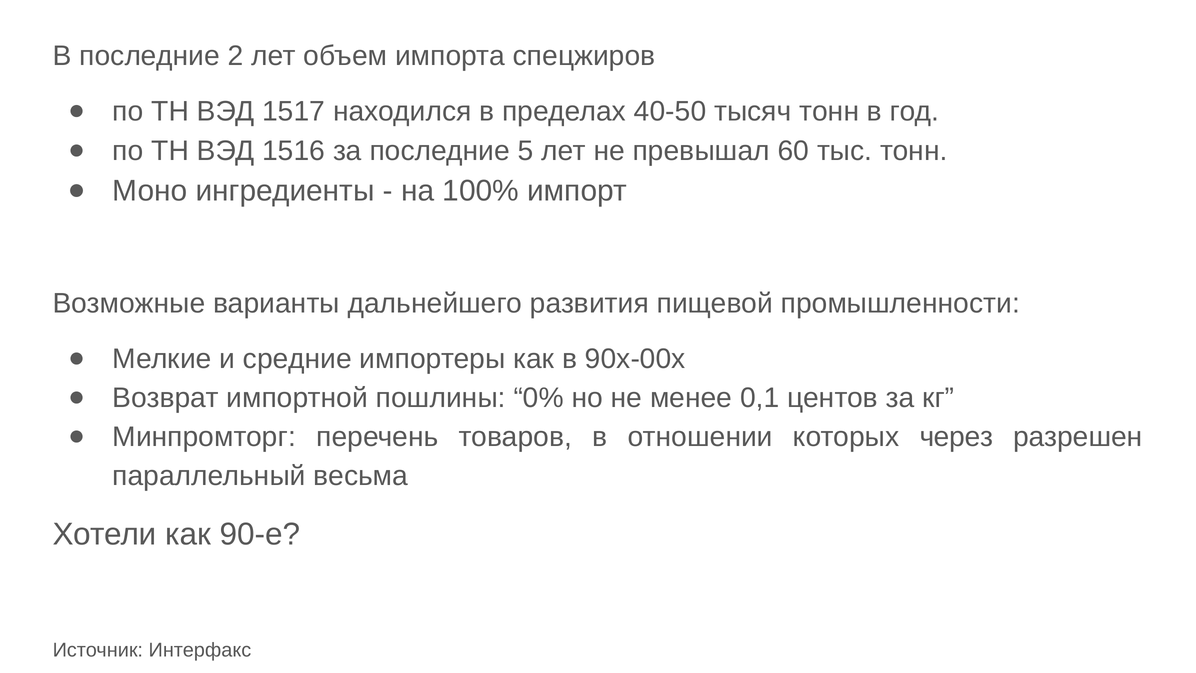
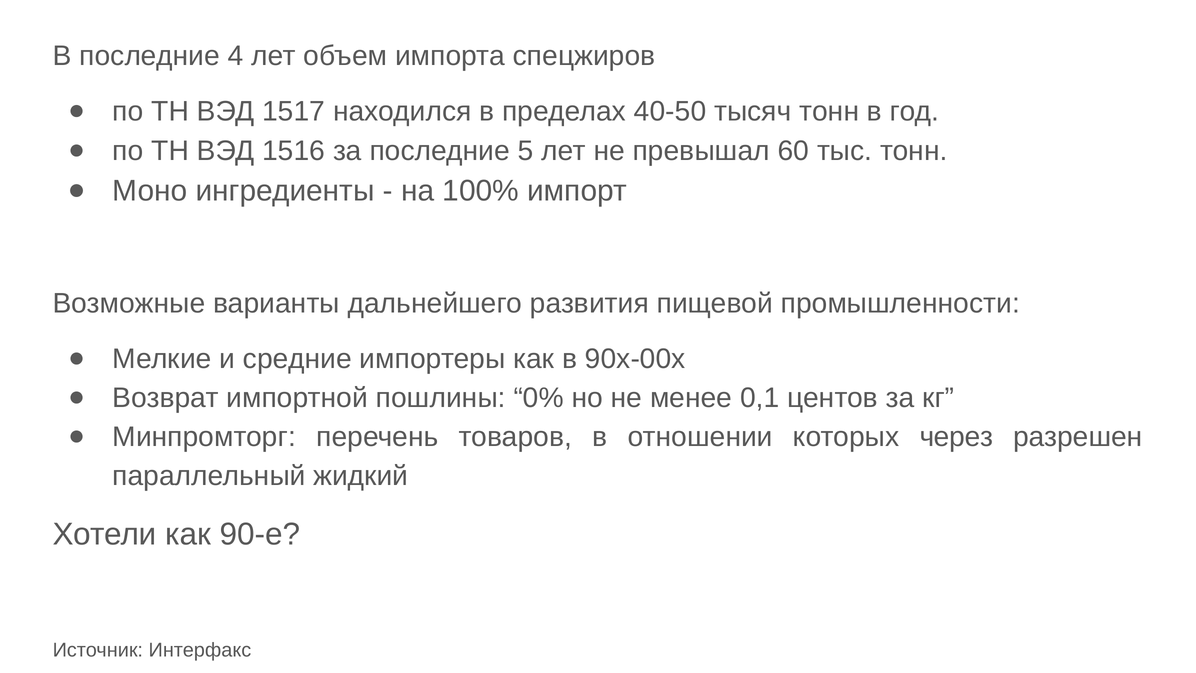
2: 2 -> 4 (236, 56)
весьма: весьма -> жидкий (361, 476)
